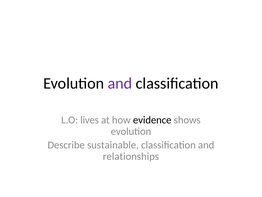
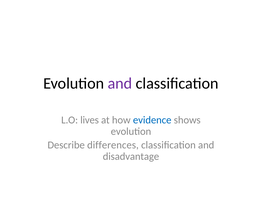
evidence colour: black -> blue (152, 120)
sustainable: sustainable -> differences (113, 145)
relationships: relationships -> disadvantage (131, 156)
